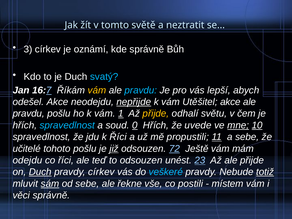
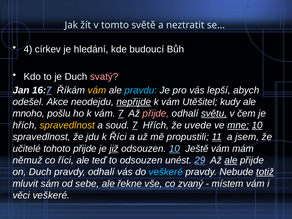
3: 3 -> 4 (28, 49)
oznámí: oznámí -> hledání (91, 49)
kde správně: správně -> budoucí (147, 49)
svatý colour: light blue -> pink (104, 77)
Utěšitel akce: akce -> kudy (230, 102)
pravdu: pravdu -> mnoho (29, 114)
vám 1: 1 -> 7 (121, 114)
přijde colour: yellow -> pink (156, 114)
světu underline: none -> present (214, 114)
spravedlnost colour: light blue -> yellow (67, 125)
soud 0: 0 -> 7 (135, 125)
a sebe: sebe -> jsem (247, 137)
tohoto pošlu: pošlu -> přijde (85, 149)
odsouzen 72: 72 -> 10 (174, 149)
odejdu: odejdu -> němuž (27, 160)
23: 23 -> 29 (200, 160)
ale underline: none -> present (231, 160)
Duch underline: present -> none (40, 172)
pravdy církev: církev -> odhalí (101, 172)
sám underline: present -> none (50, 184)
postili: postili -> zvaný (191, 184)
věci správně: správně -> veškeré (51, 195)
